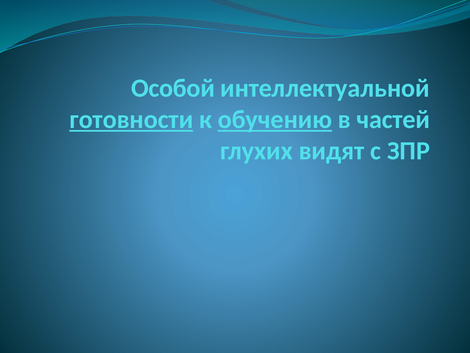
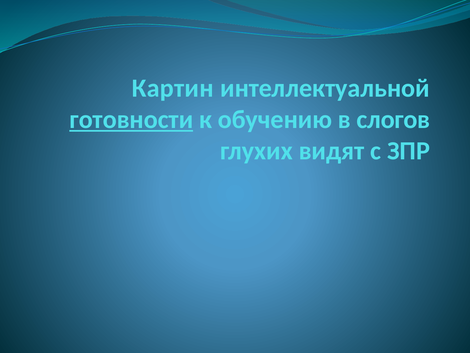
Особой: Особой -> Картин (173, 88)
обучению underline: present -> none (275, 119)
частей: частей -> слогов (393, 119)
